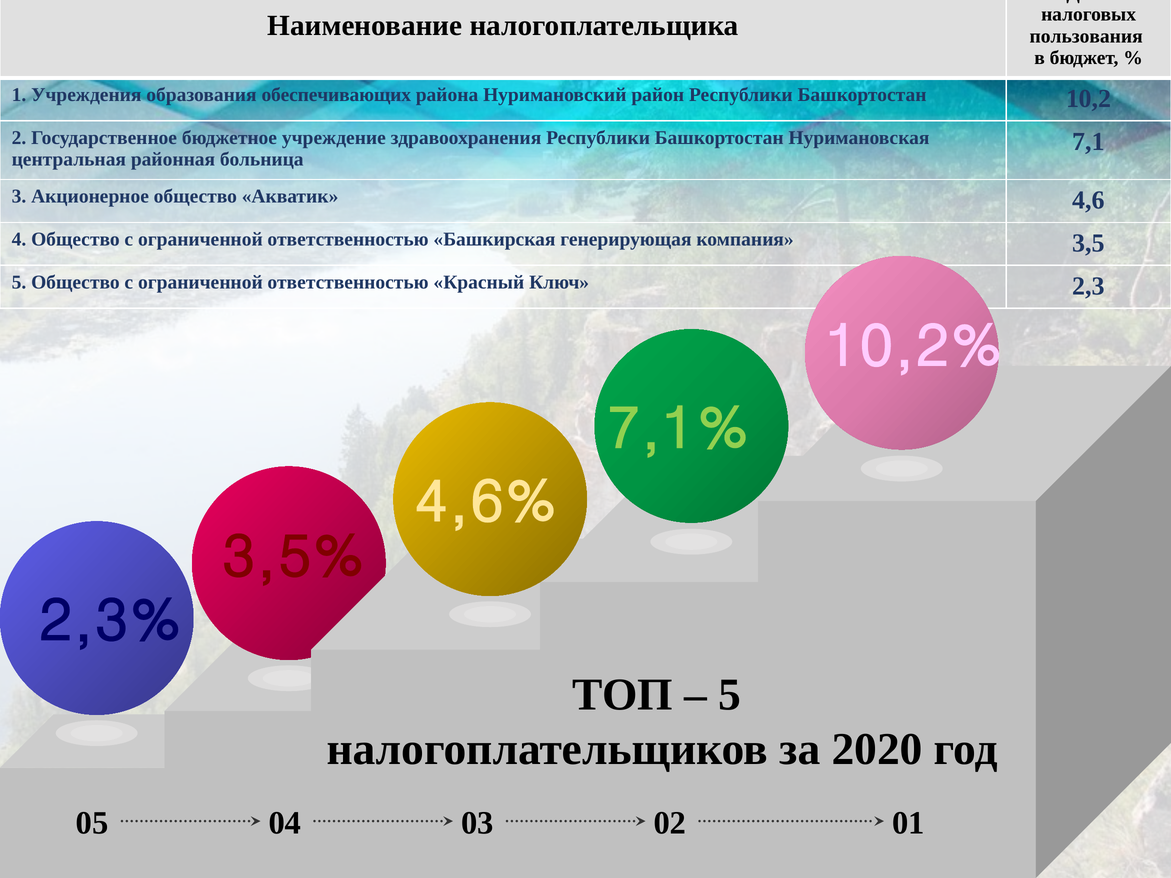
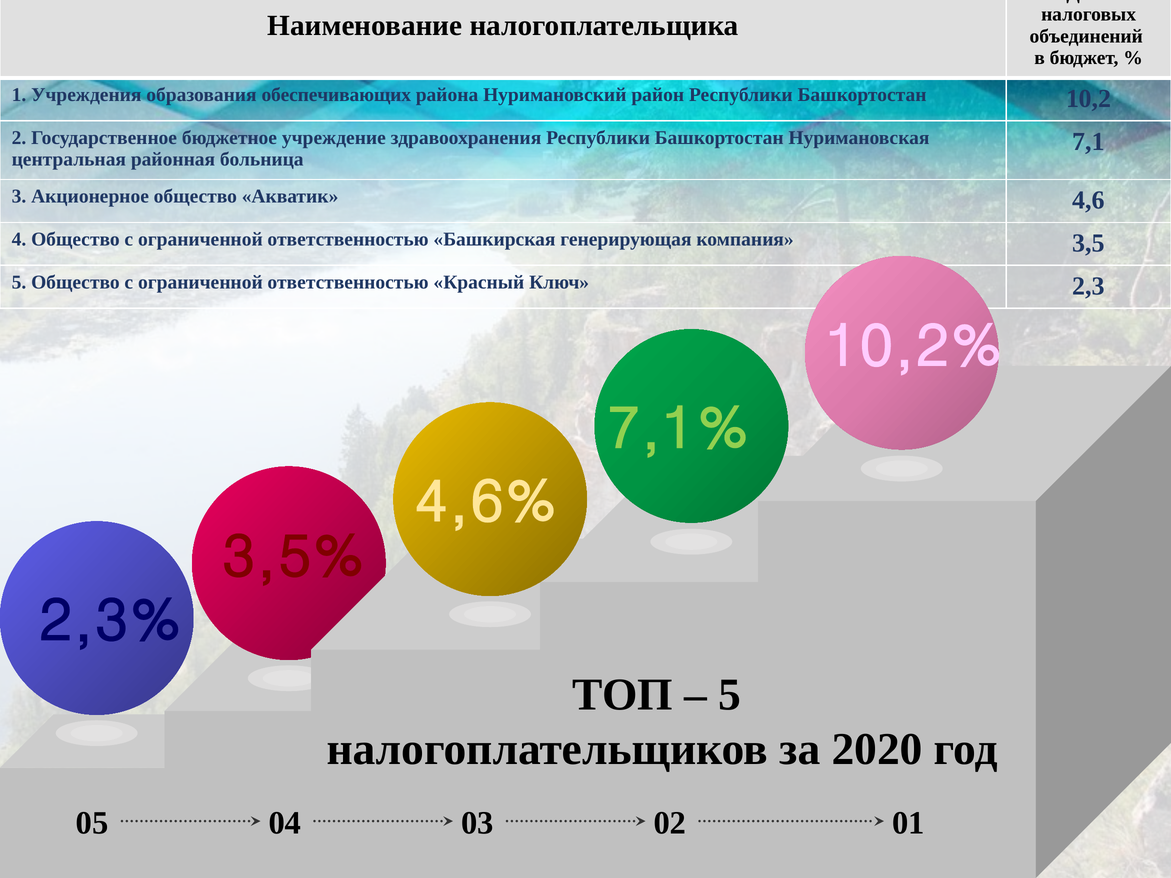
пользования: пользования -> объединений (1086, 36)
